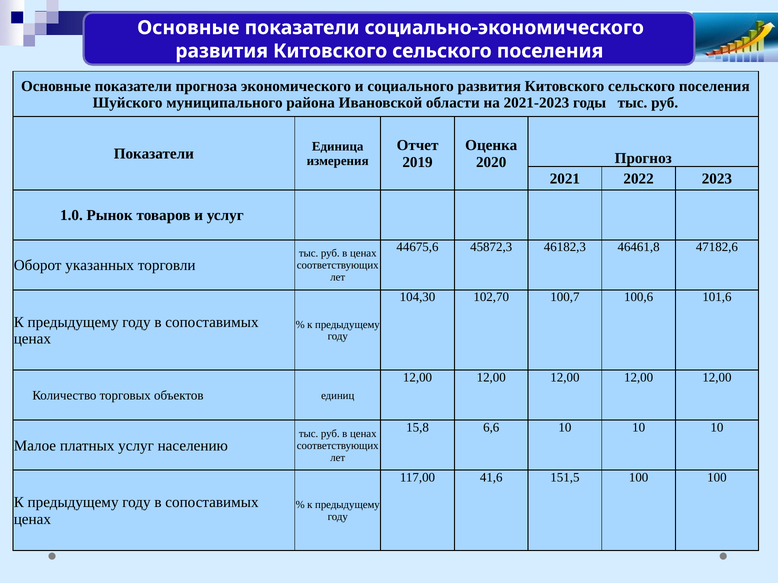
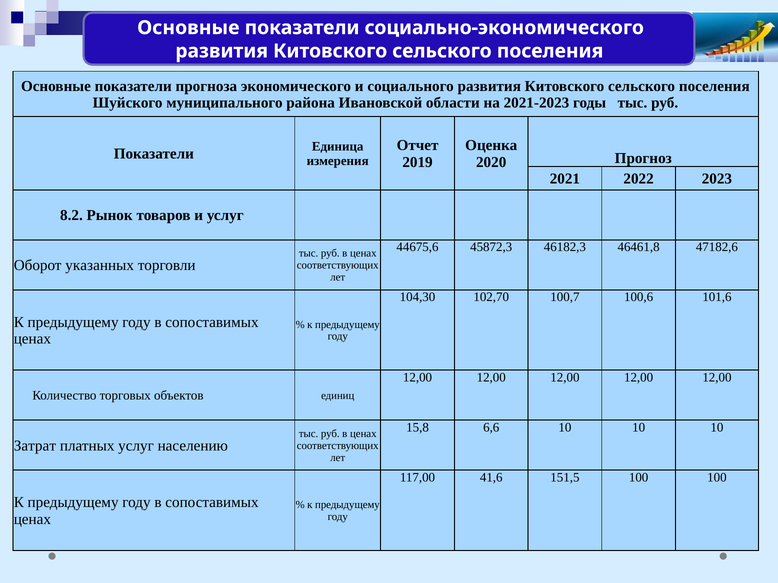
1.0: 1.0 -> 8.2 (71, 216)
Малое: Малое -> Затрат (35, 446)
